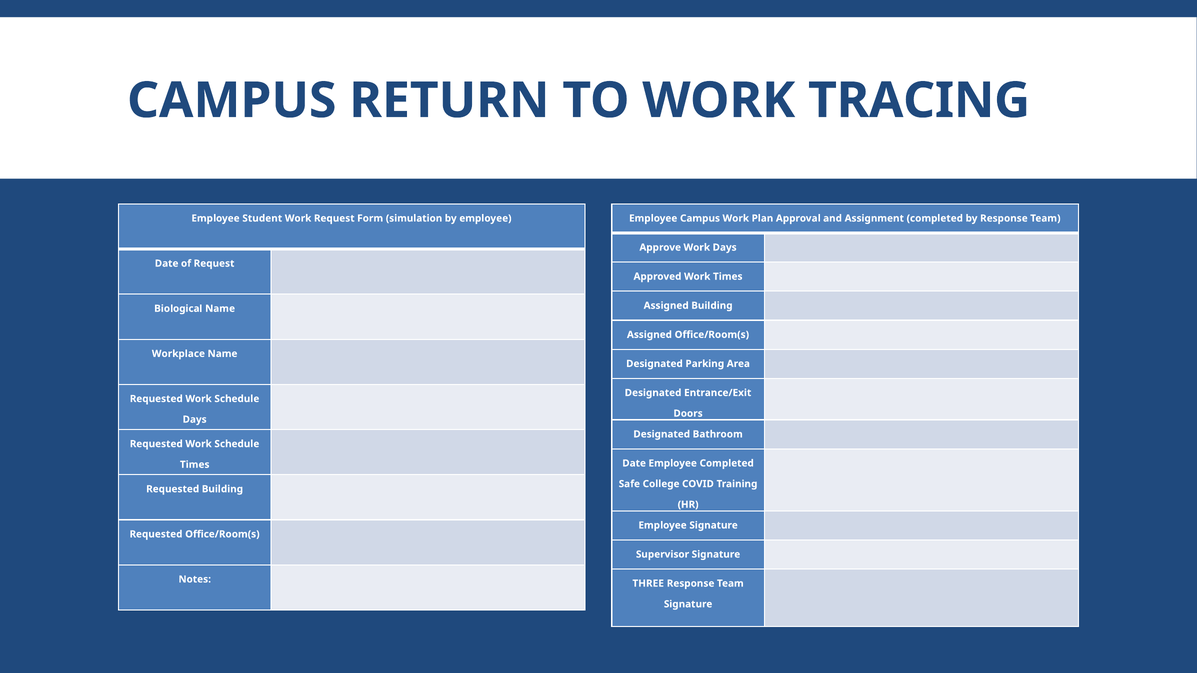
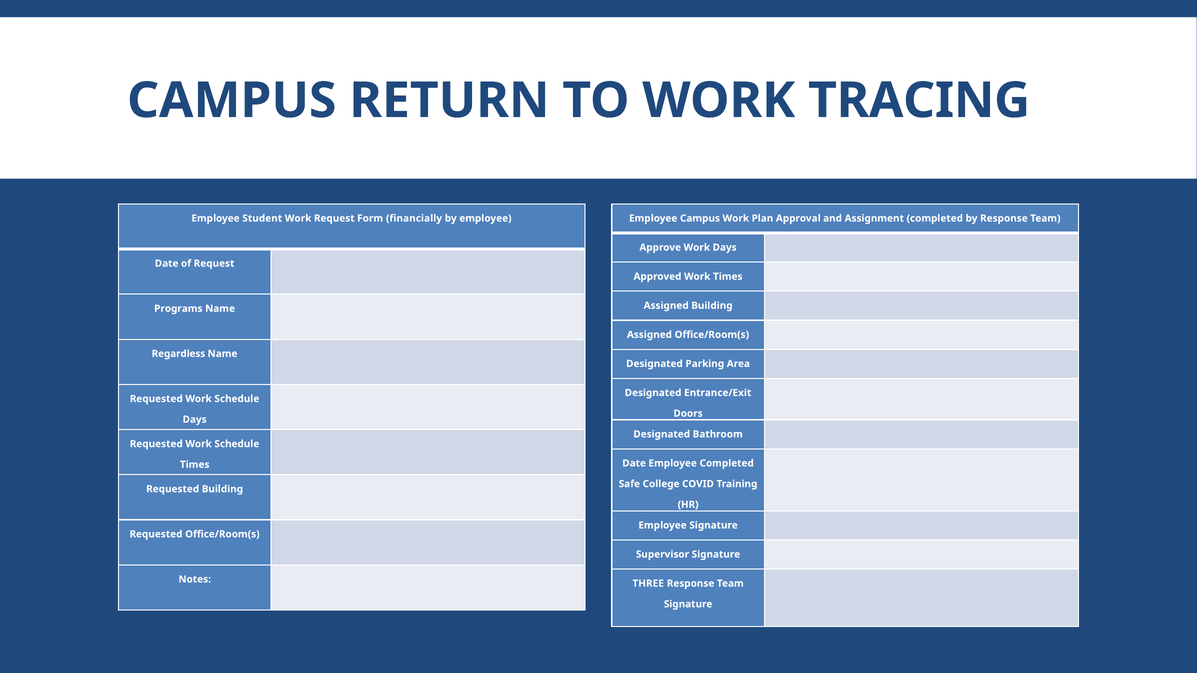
simulation: simulation -> financially (414, 218)
Biological: Biological -> Programs (178, 309)
Workplace: Workplace -> Regardless (178, 354)
